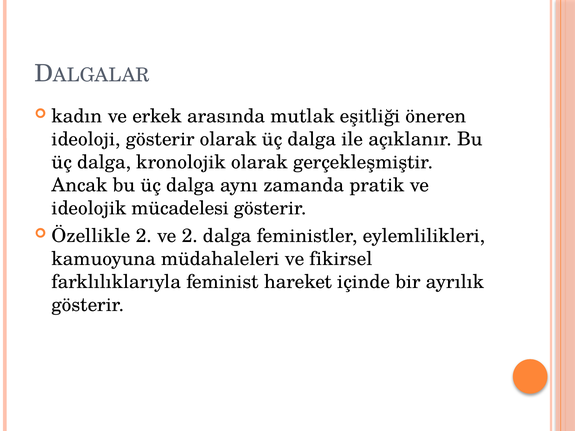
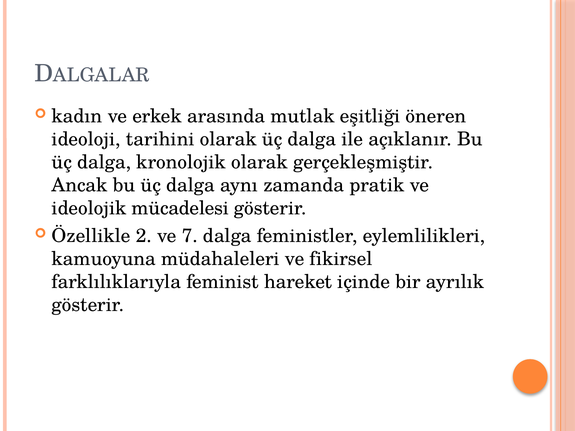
ideoloji gösterir: gösterir -> tarihini (160, 139)
ve 2: 2 -> 7 (190, 236)
